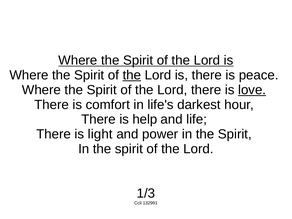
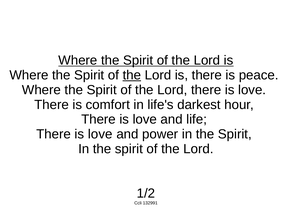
love underline: present -> none (252, 90)
help: help -> love (145, 119)
light: light -> love (100, 134)
1/3: 1/3 -> 1/2 (146, 193)
